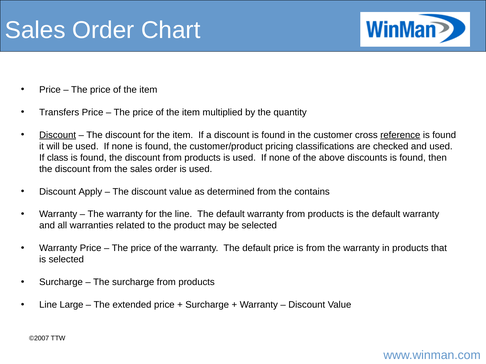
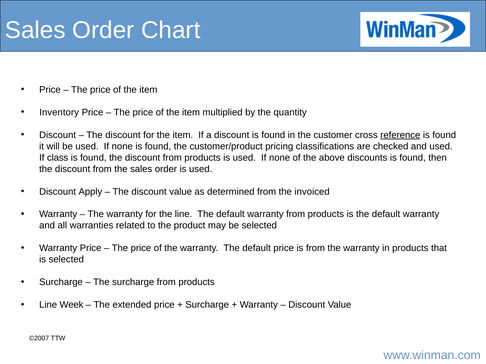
Transfers: Transfers -> Inventory (59, 112)
Discount underline: present -> none (58, 135)
contains: contains -> invoiced (312, 192)
Large: Large -> Week (72, 305)
